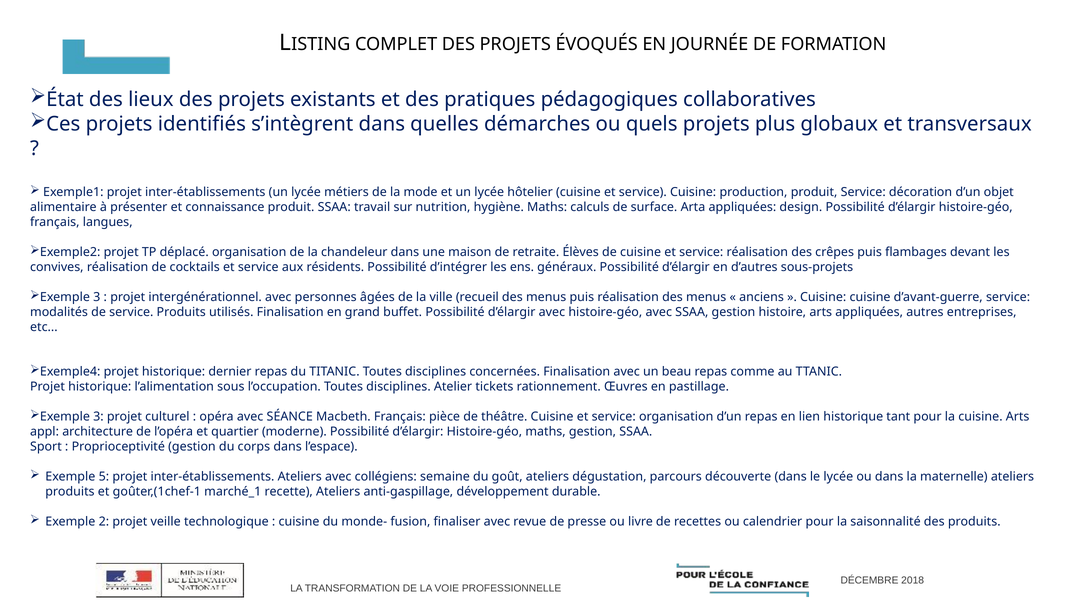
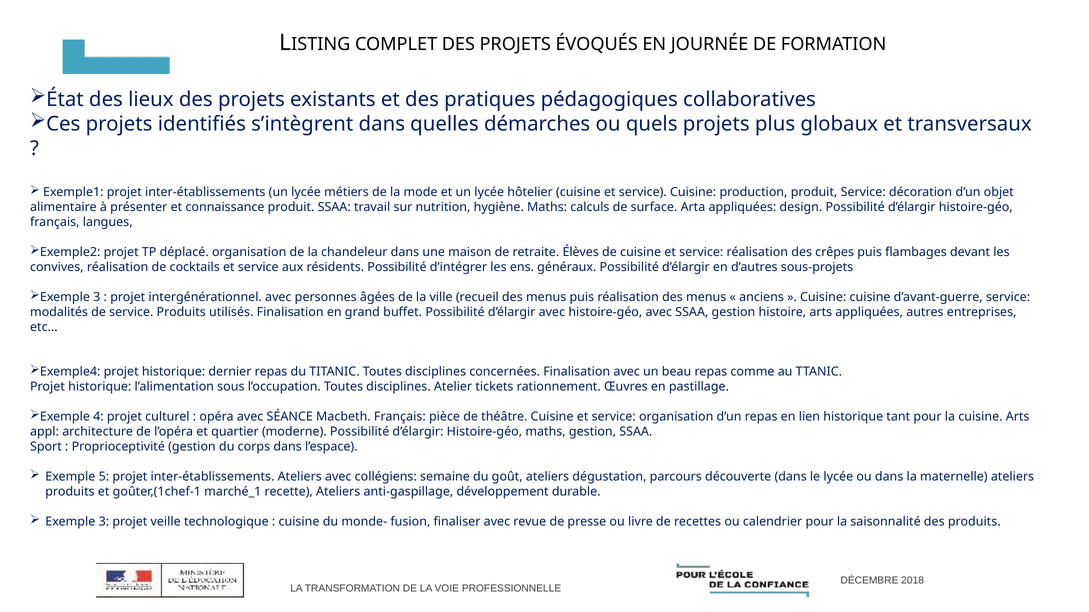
3: 3 -> 4 (98, 417)
2: 2 -> 3 (104, 522)
